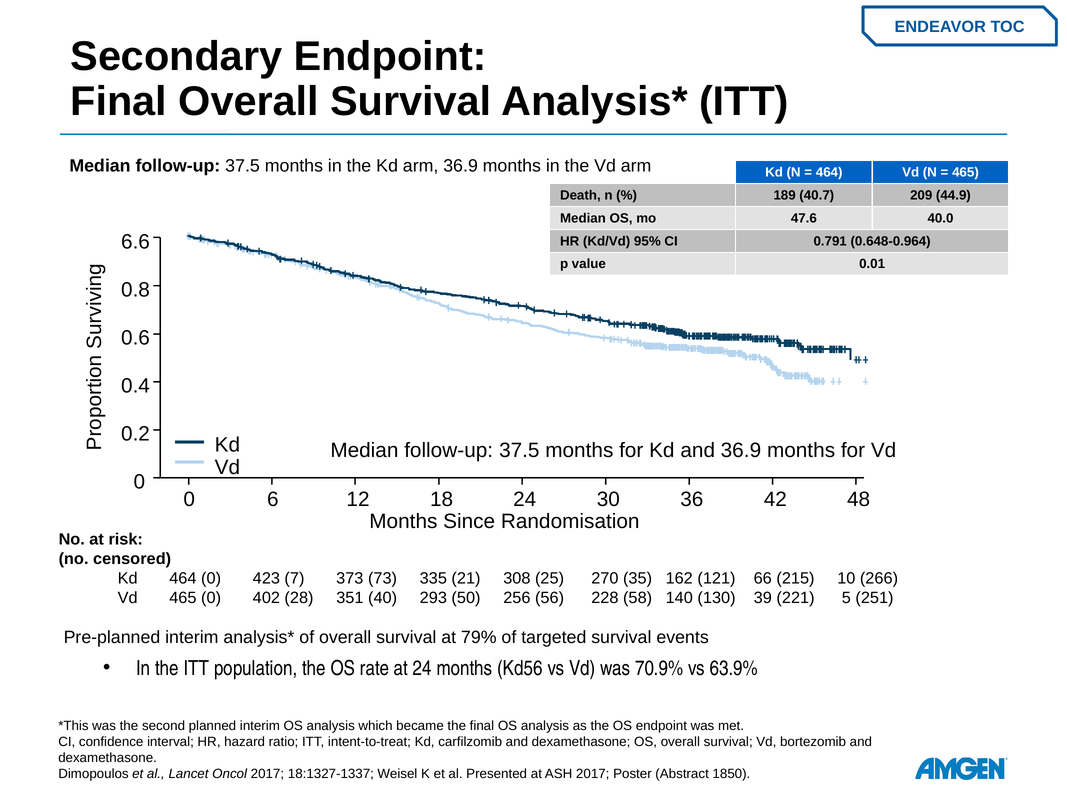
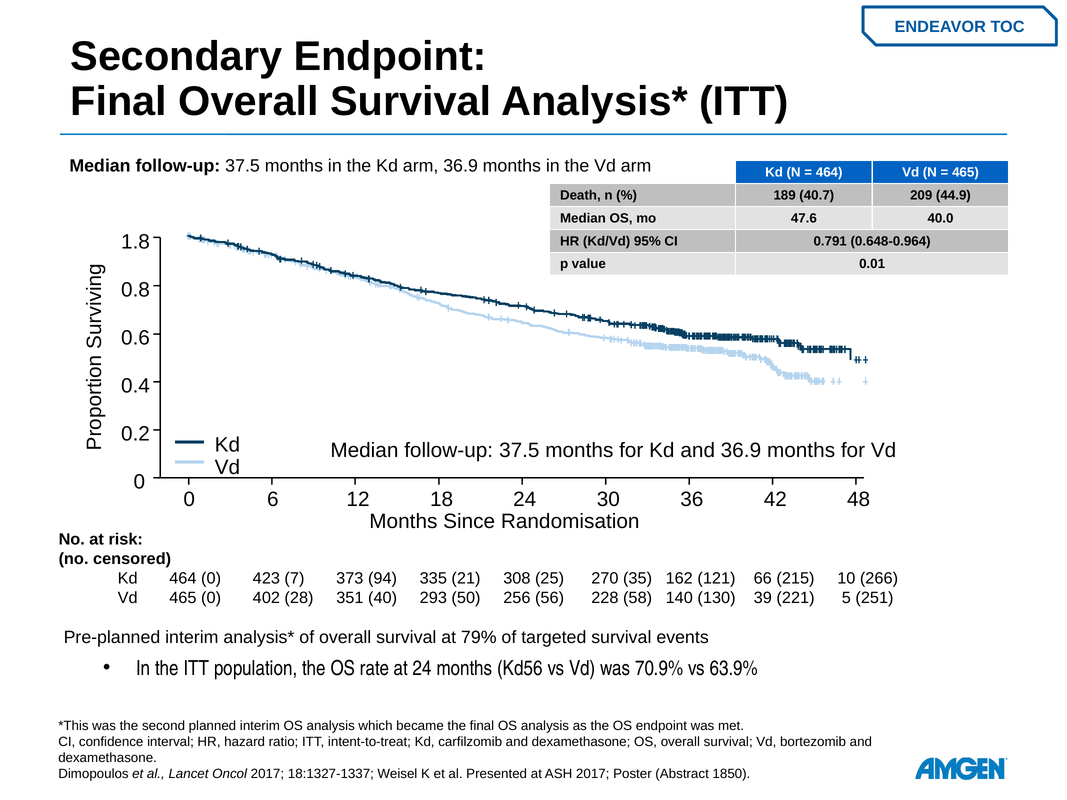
6.6: 6.6 -> 1.8 (136, 242)
73: 73 -> 94 (383, 579)
